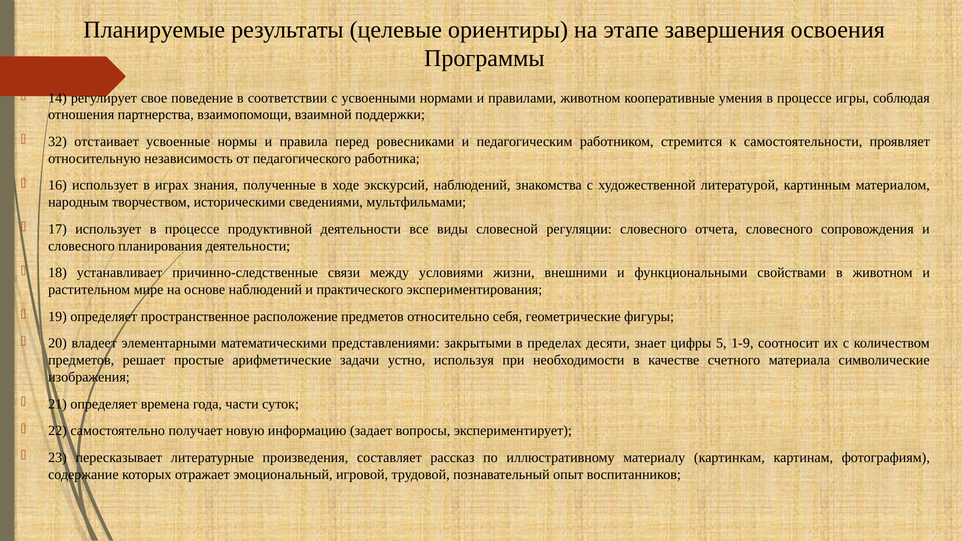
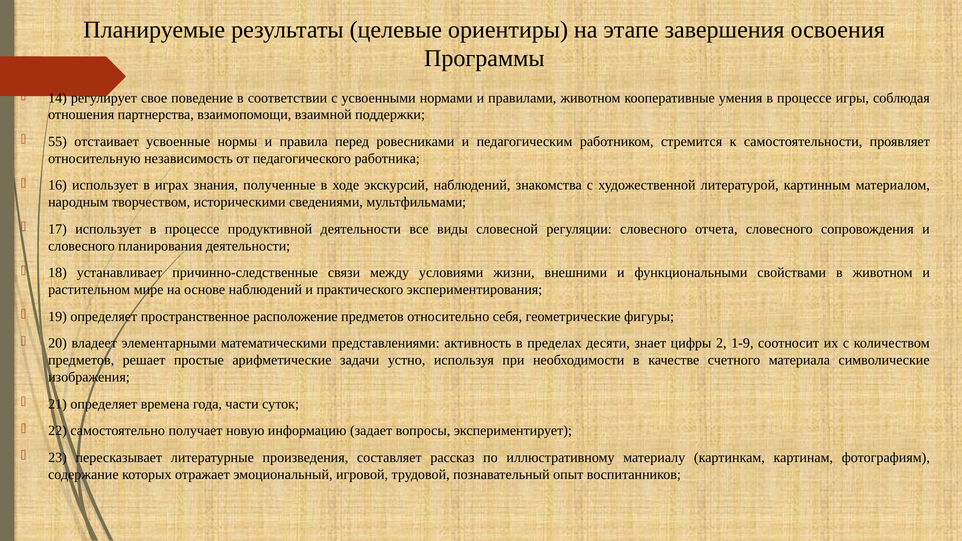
32: 32 -> 55 (58, 142)
закрытыми: закрытыми -> активность (478, 343)
5: 5 -> 2 (721, 343)
